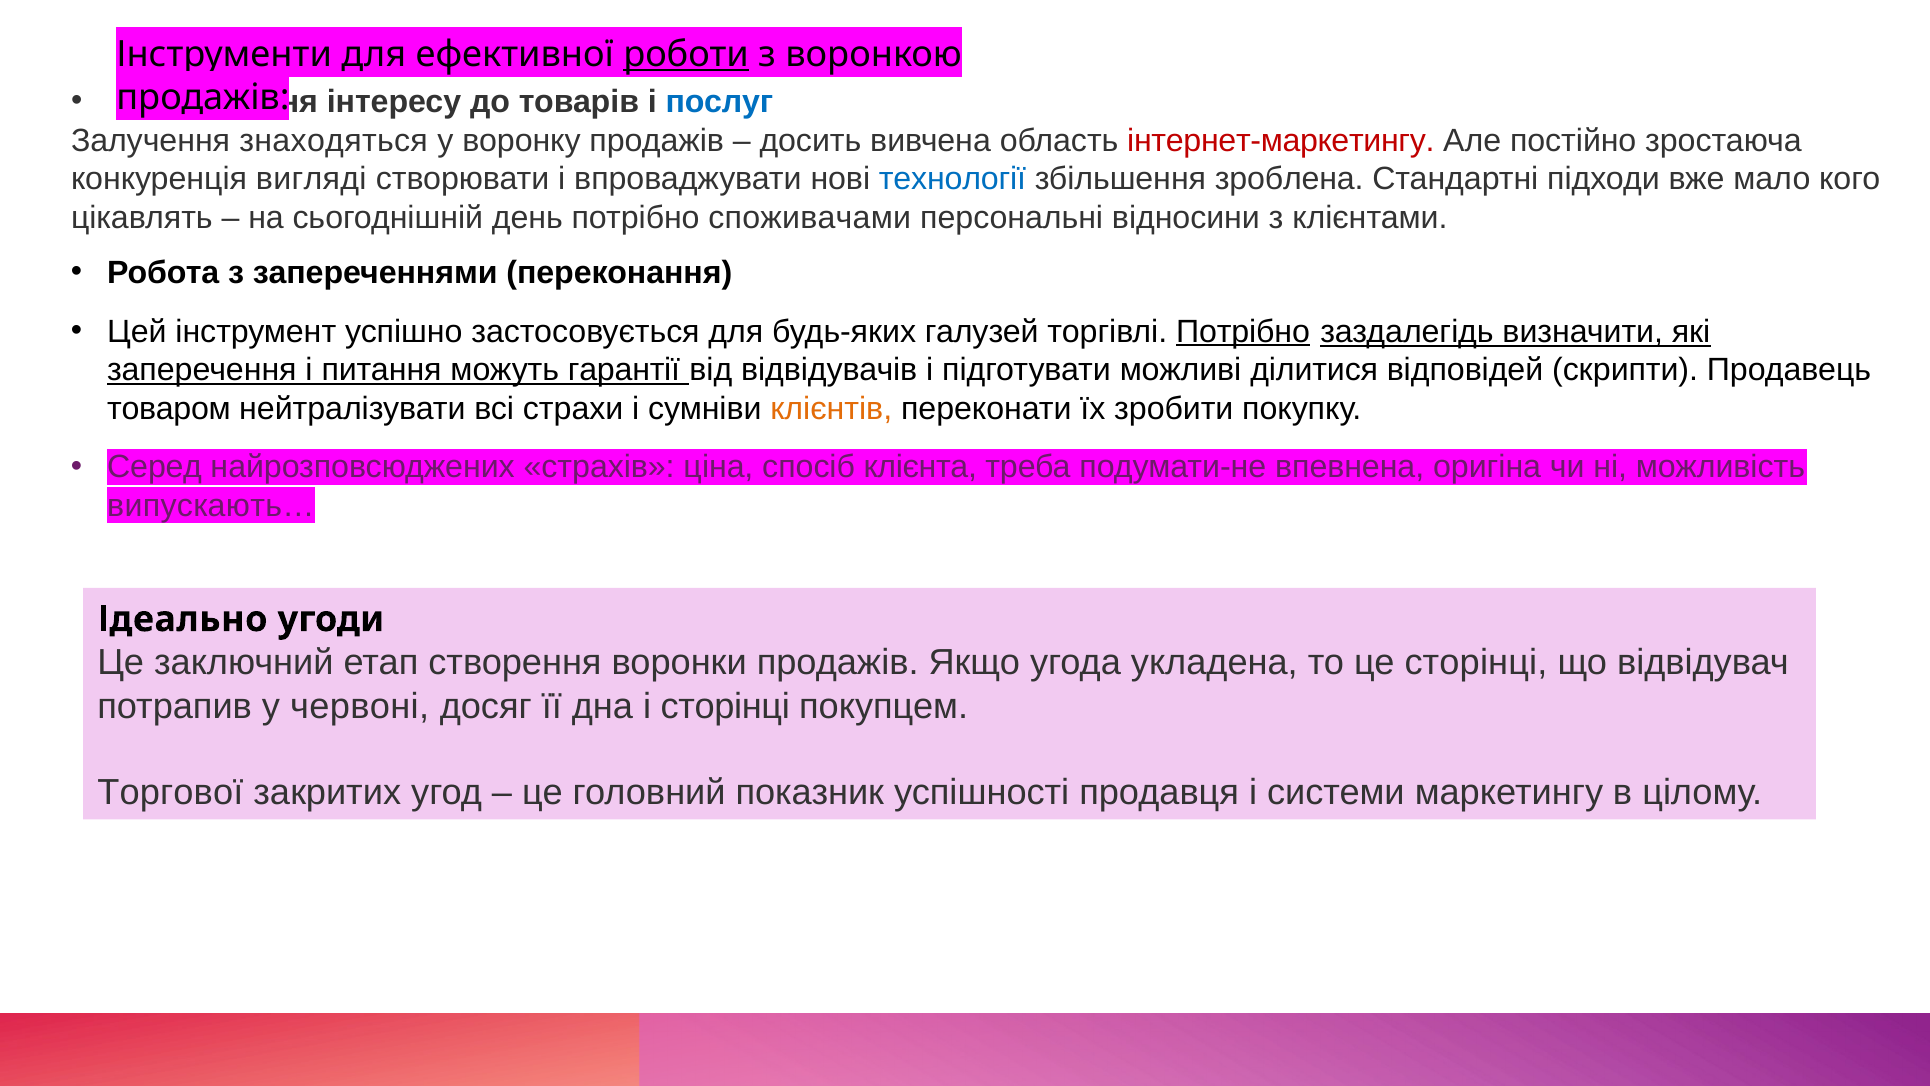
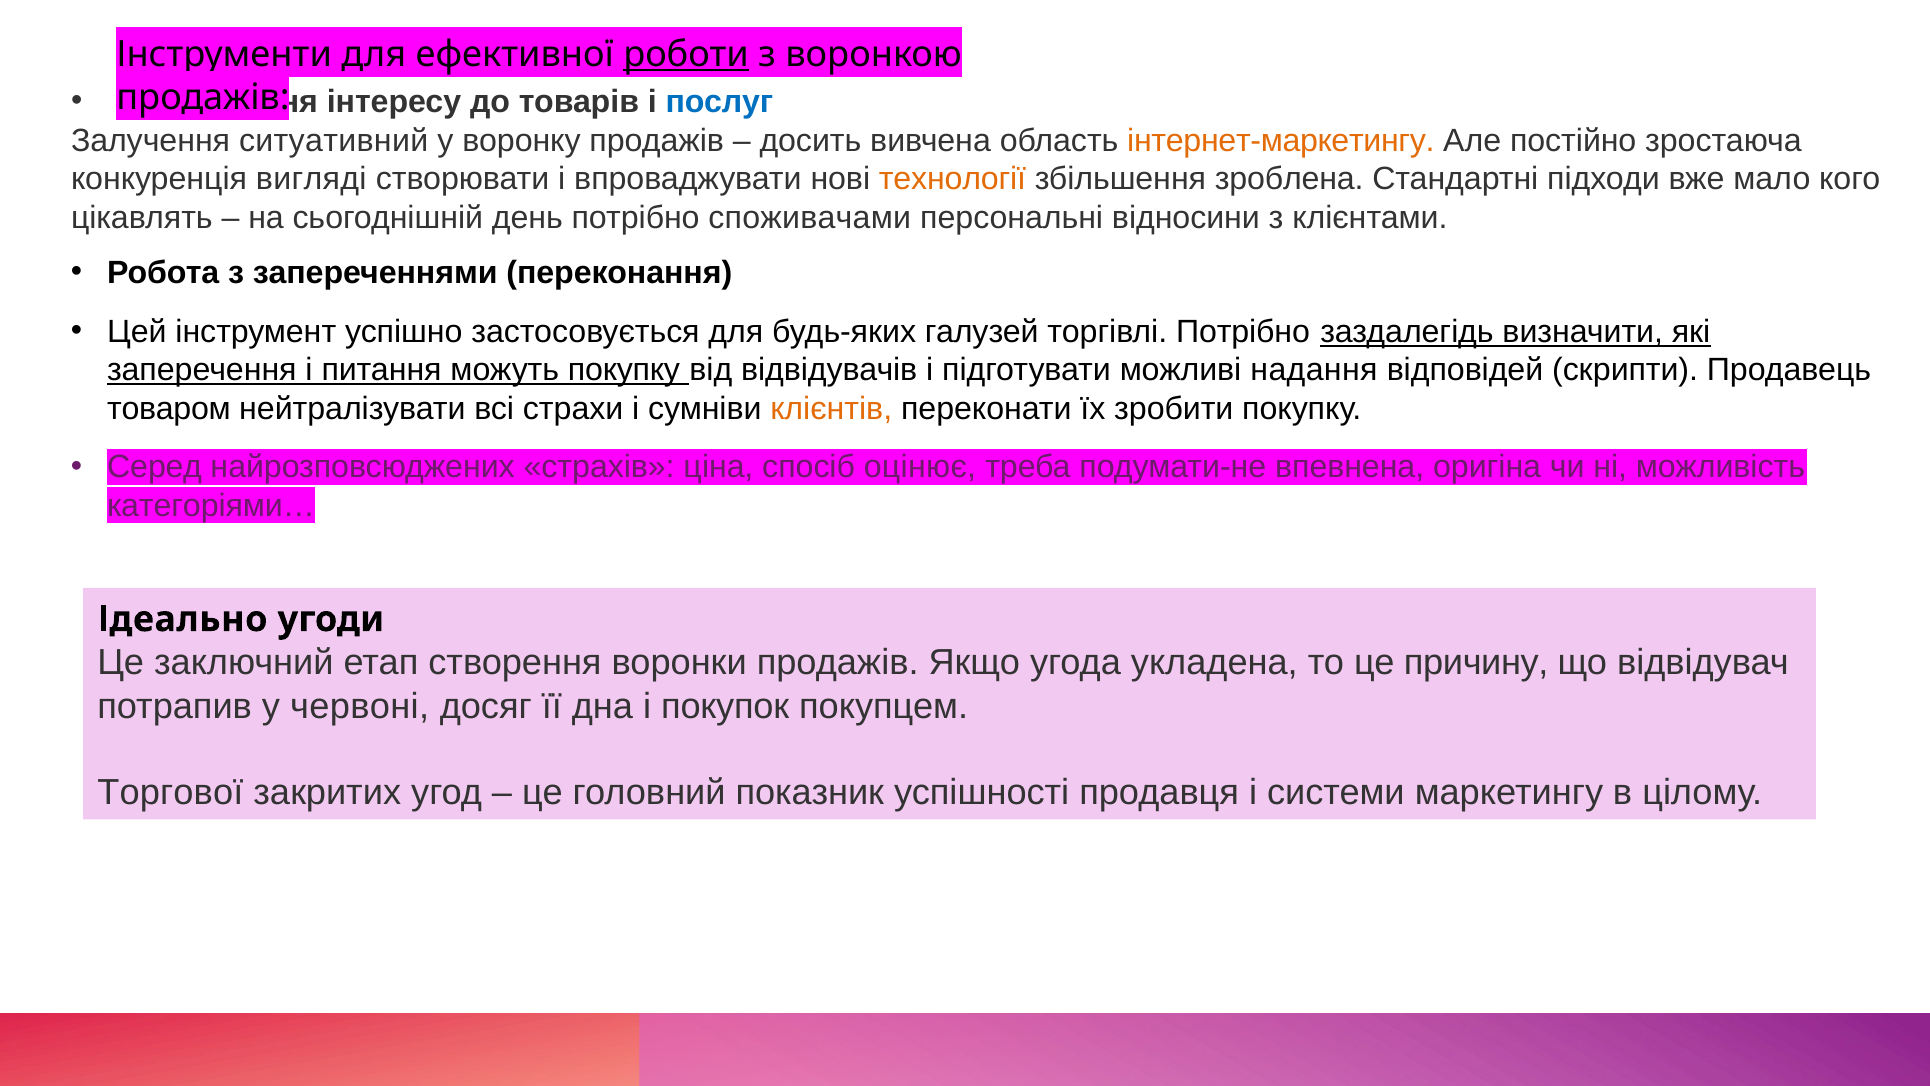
знаходяться: знаходяться -> ситуативний (334, 141)
інтернет-маркетингу colour: red -> orange (1281, 141)
технології colour: blue -> orange (952, 179)
Потрібно underline: present -> none (1243, 331)
можуть гарантії: гарантії -> покупку (624, 370)
ділитися: ділитися -> надання (1314, 370)
клієнта: клієнта -> оцінює (920, 467)
випускають…: випускають… -> категоріями… (211, 506)
це сторінці: сторінці -> причину (1476, 662)
і сторінці: сторінці -> покупок (725, 706)
